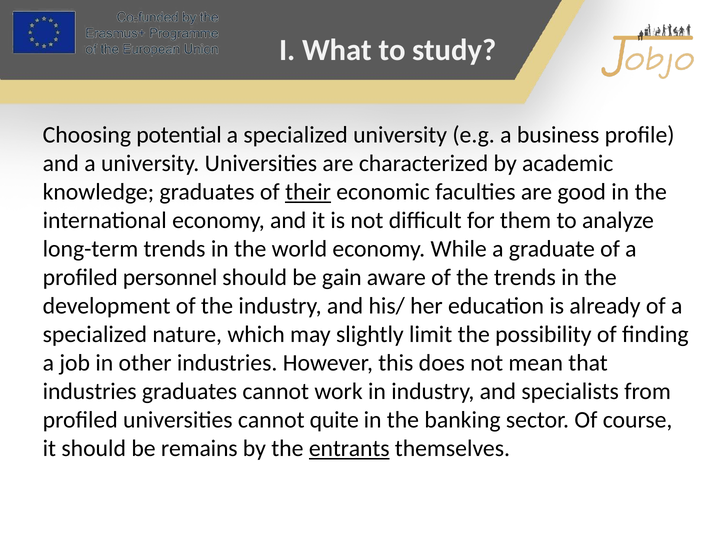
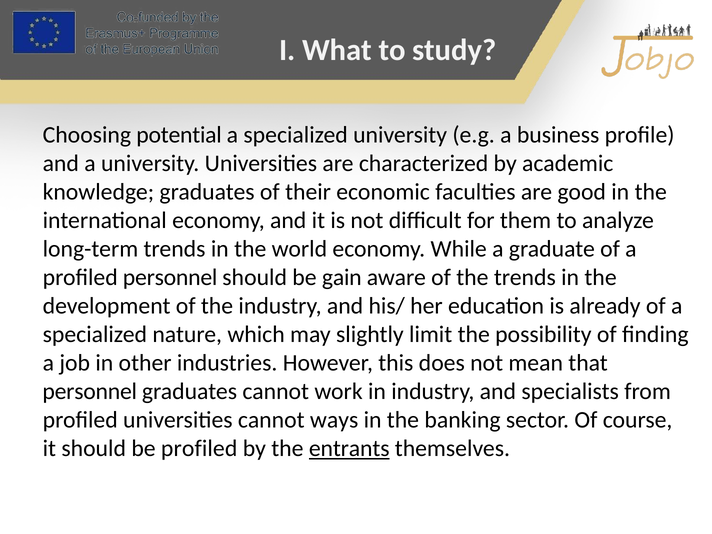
their underline: present -> none (308, 192)
industries: industries -> personnel (90, 391)
quite: quite -> ways (334, 420)
be remains: remains -> profiled (199, 448)
